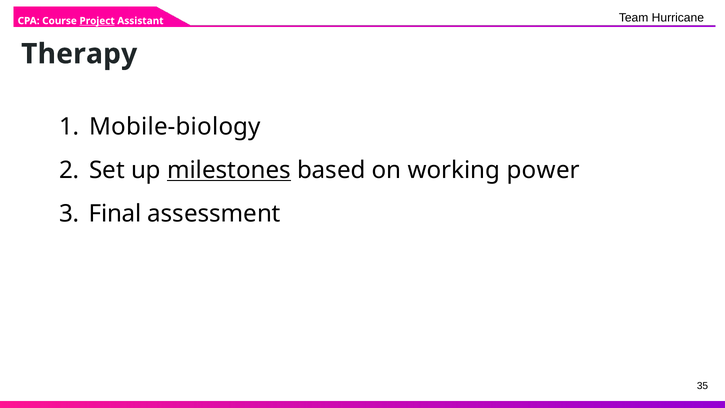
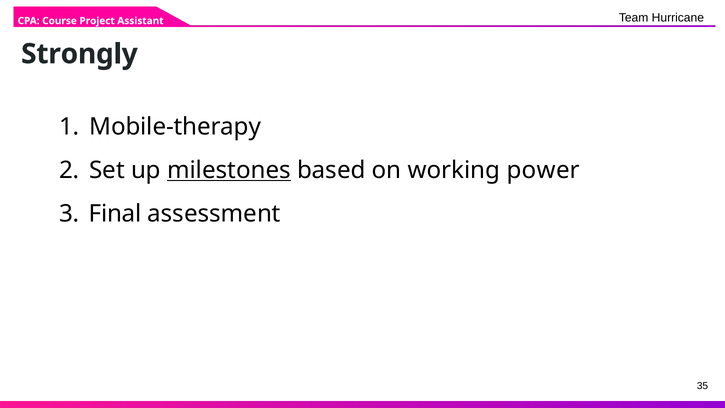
Project underline: present -> none (97, 21)
Therapy: Therapy -> Strongly (79, 54)
Mobile-biology: Mobile-biology -> Mobile-therapy (175, 127)
